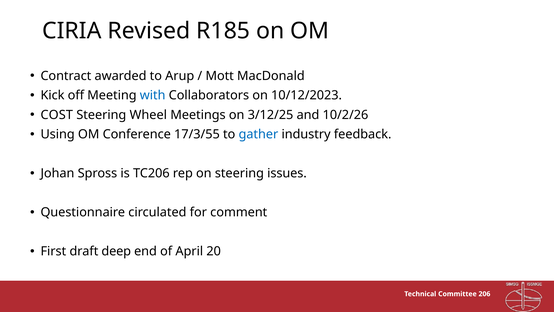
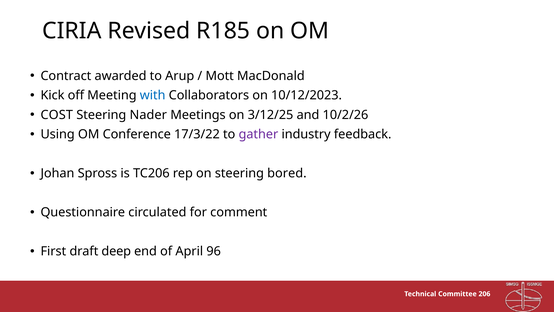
Wheel: Wheel -> Nader (148, 115)
17/3/55: 17/3/55 -> 17/3/22 (197, 134)
gather colour: blue -> purple (258, 134)
issues: issues -> bored (287, 173)
20: 20 -> 96 (214, 251)
